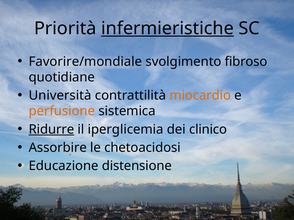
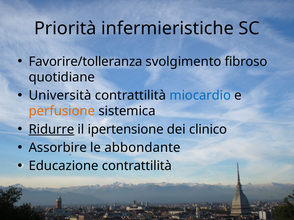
infermieristiche underline: present -> none (167, 28)
Favorire/mondiale: Favorire/mondiale -> Favorire/tolleranza (86, 62)
miocardio colour: orange -> blue (200, 96)
iperglicemia: iperglicemia -> ipertensione (126, 130)
chetoacidosi: chetoacidosi -> abbondante (142, 148)
Educazione distensione: distensione -> contrattilità (137, 166)
